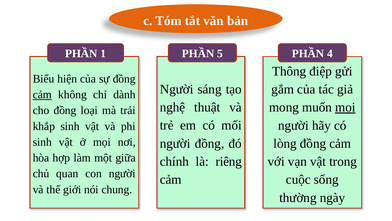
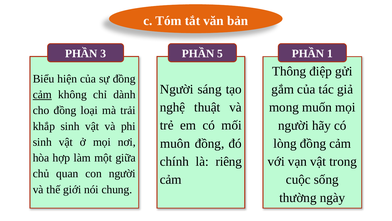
1: 1 -> 3 (103, 53)
4: 4 -> 1 (330, 53)
mọi underline: present -> none (345, 107)
người: người -> muôn (175, 143)
